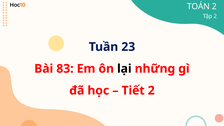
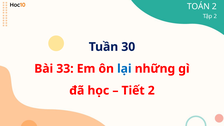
23: 23 -> 30 (128, 47)
83: 83 -> 33 (65, 69)
lại colour: black -> blue (124, 69)
